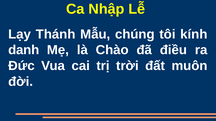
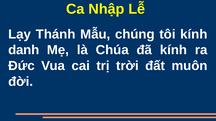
Chào: Chào -> Chúa (112, 50)
đã điều: điều -> kính (173, 50)
